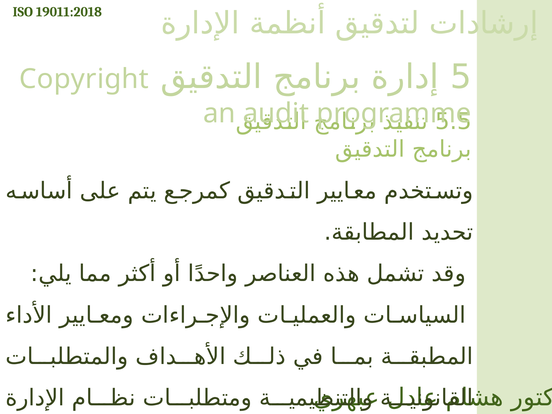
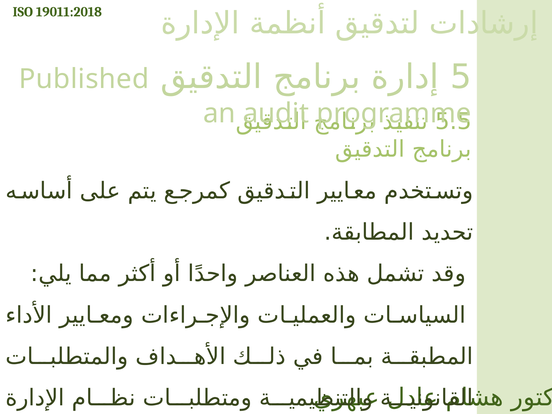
Copyright: Copyright -> Published (84, 79)
